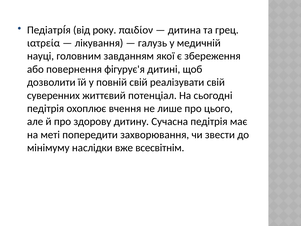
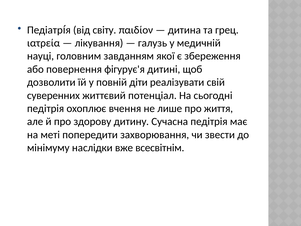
року: року -> світу (104, 30)
повній свій: свій -> діти (139, 82)
цього: цього -> життя (218, 108)
